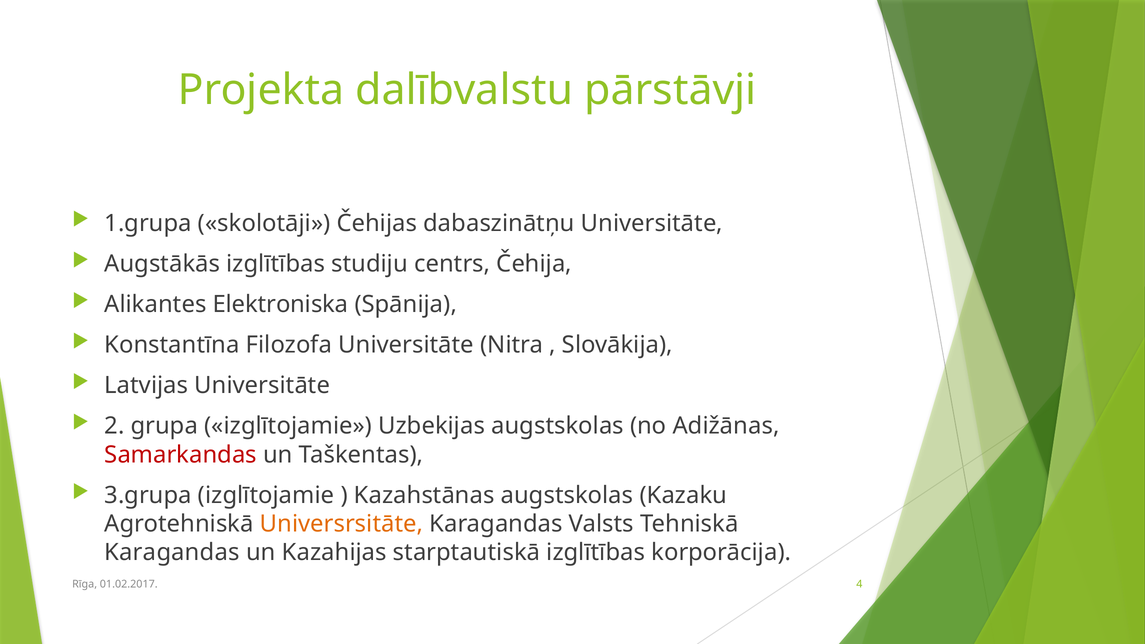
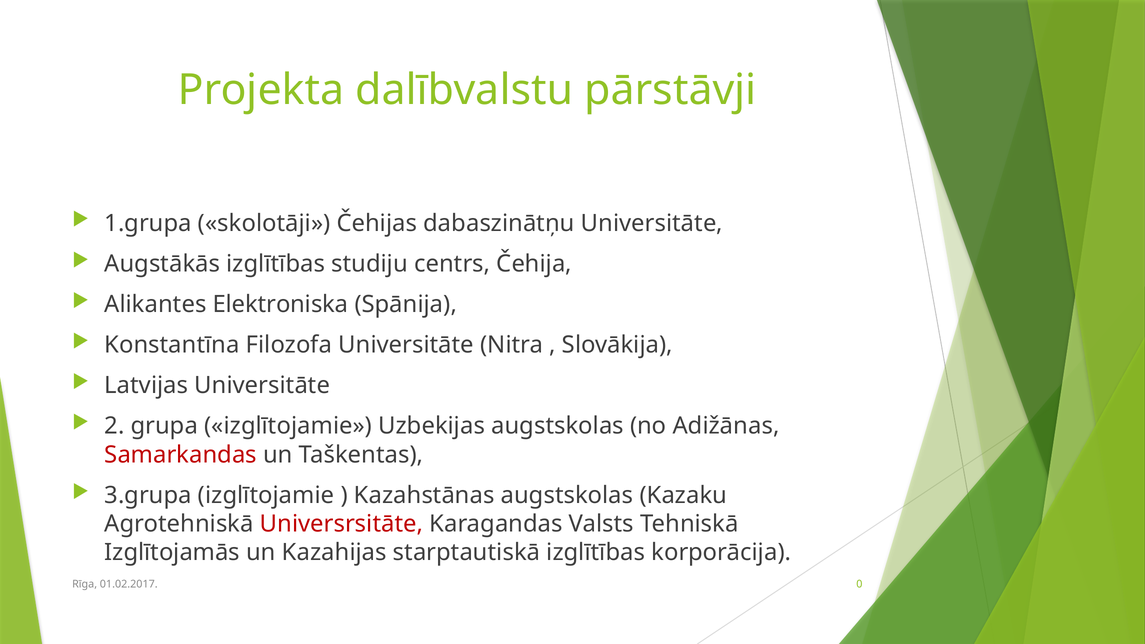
Universrsitāte colour: orange -> red (341, 524)
Karagandas: Karagandas -> Izglītojamās (172, 553)
4: 4 -> 0 (859, 584)
